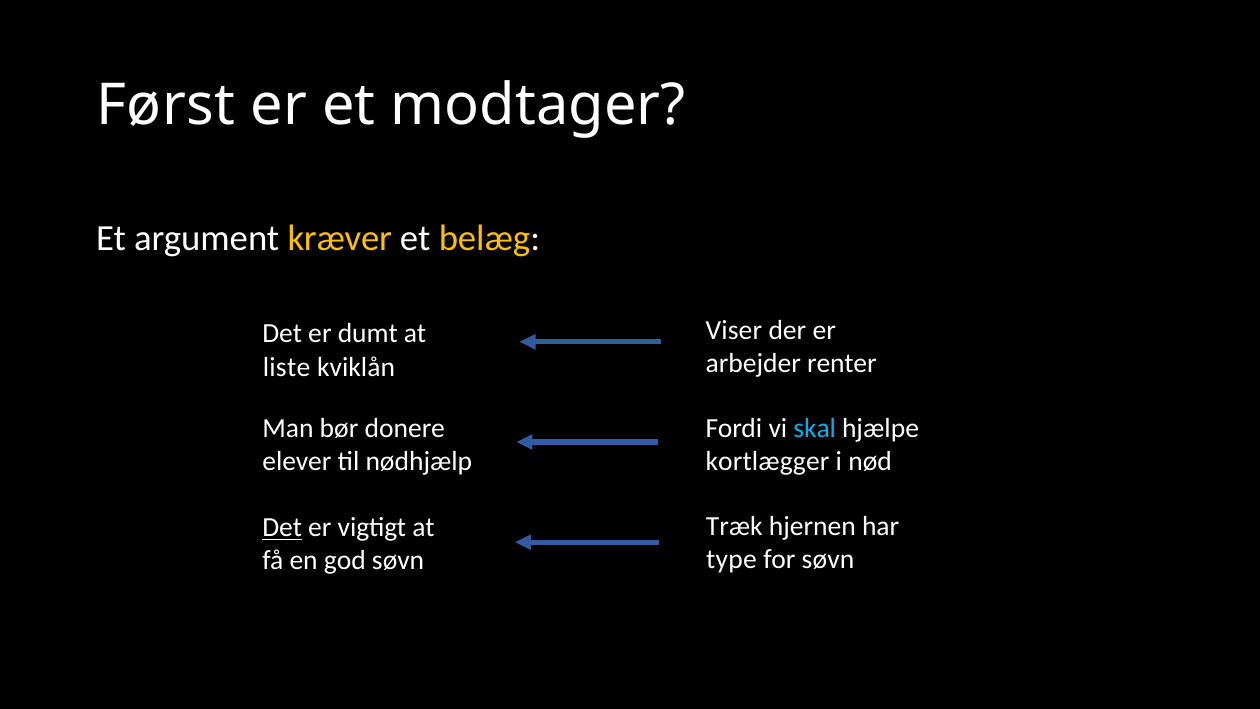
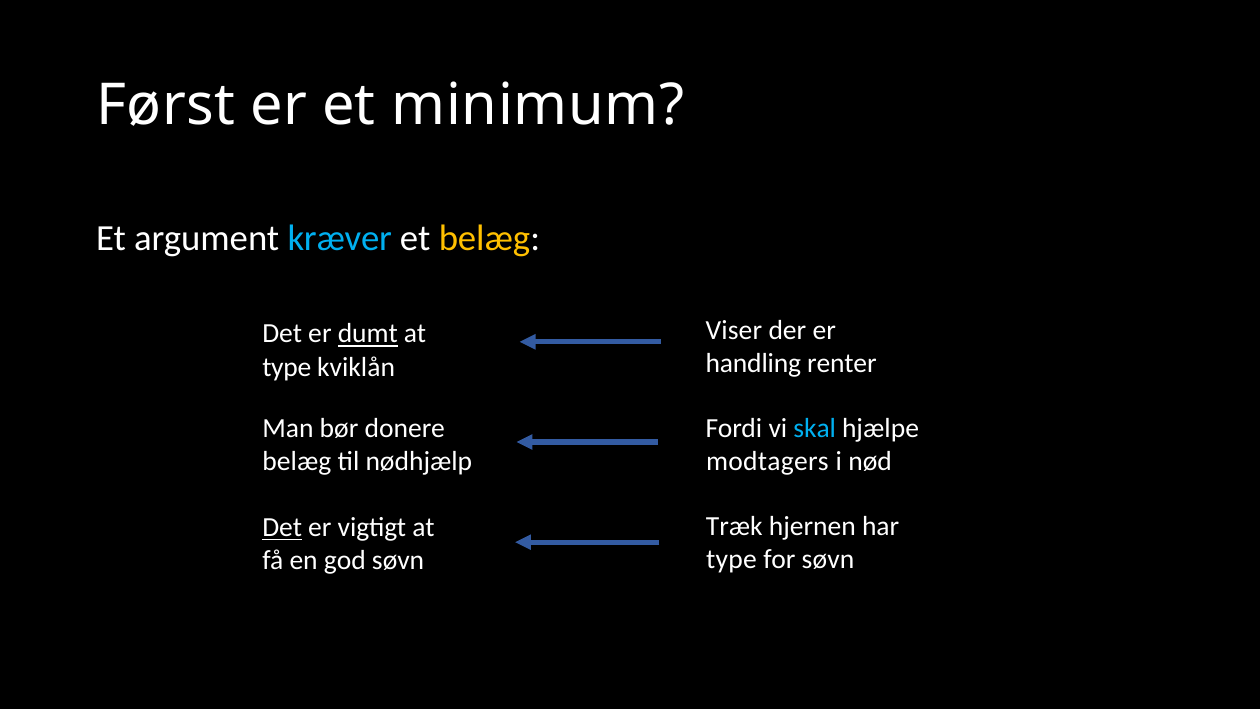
modtager: modtager -> minimum (538, 106)
kræver colour: yellow -> light blue (340, 238)
dumt underline: none -> present (368, 334)
arbejder: arbejder -> handling (753, 364)
liste: liste -> type (287, 367)
elever: elever -> belæg (297, 461)
kortlægger: kortlægger -> modtagers (767, 461)
